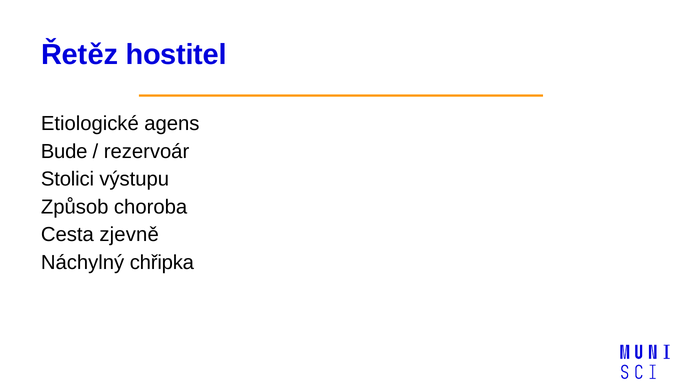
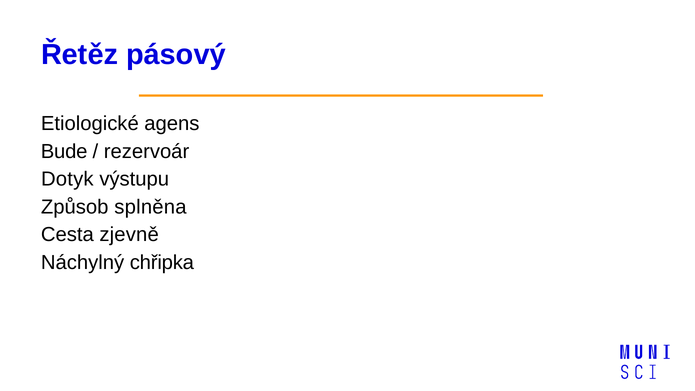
hostitel: hostitel -> pásový (176, 55)
Stolici: Stolici -> Dotyk (67, 179)
choroba: choroba -> splněna (150, 207)
